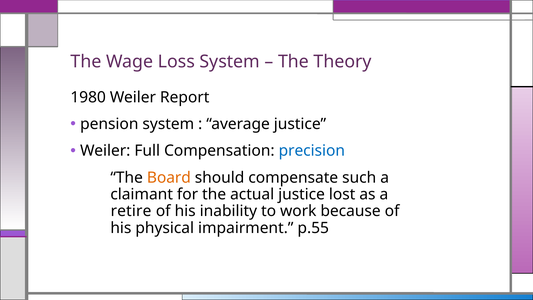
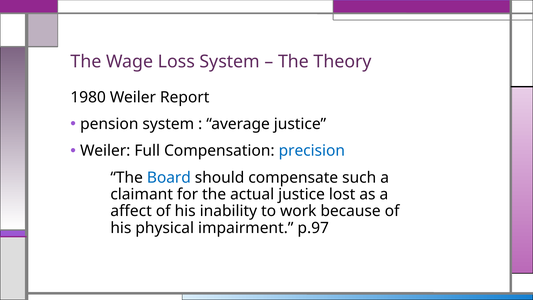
Board colour: orange -> blue (169, 178)
retire: retire -> affect (131, 211)
p.55: p.55 -> p.97 (313, 228)
